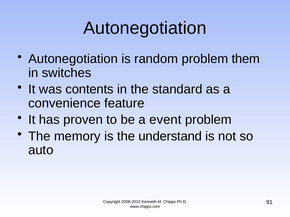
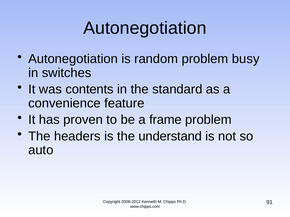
them: them -> busy (246, 59)
event: event -> frame (166, 120)
memory: memory -> headers (77, 136)
